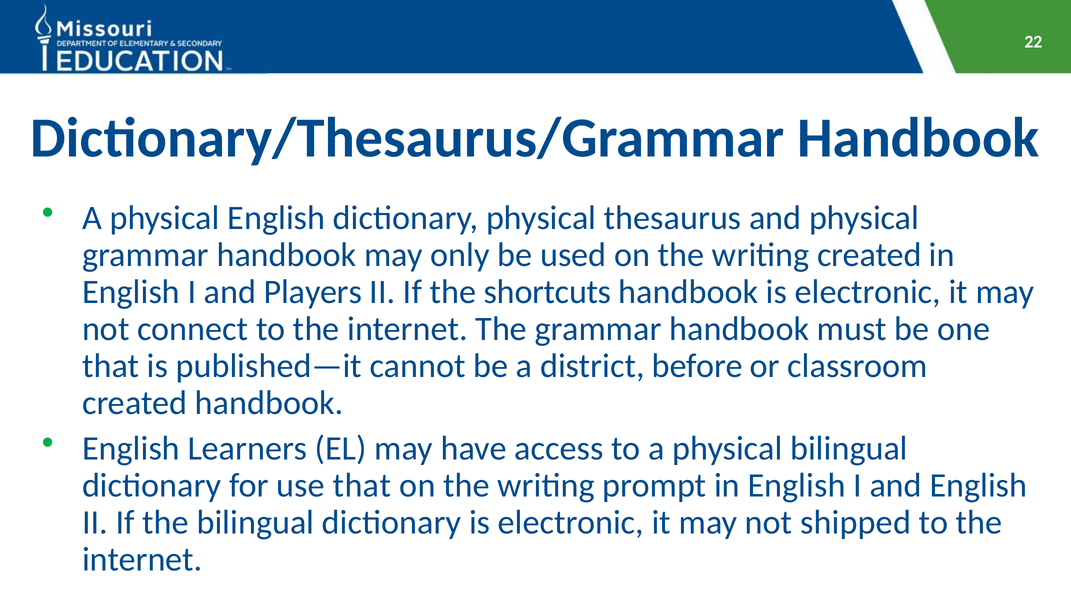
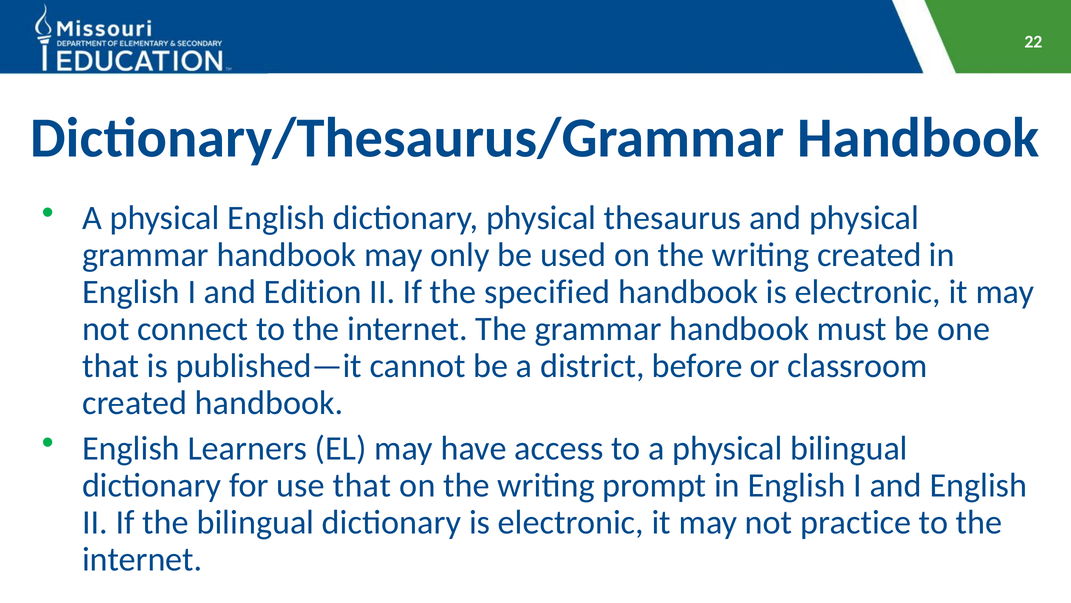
Players: Players -> Edition (313, 292)
shortcuts: shortcuts -> specified (547, 292)
shipped: shipped -> practice (856, 522)
